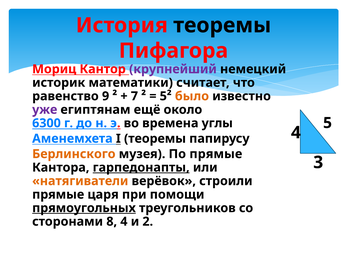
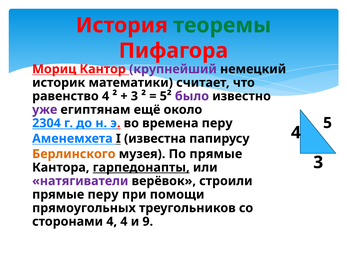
теоремы colour: black -> green (222, 25)
равенство 9: 9 -> 4 (106, 96)
7: 7 -> 3 (134, 96)
было colour: orange -> purple (192, 96)
6300: 6300 -> 2304 (46, 123)
времена углы: углы -> перу (217, 123)
I теоремы: теоремы -> известна (155, 139)
натягиватели colour: orange -> purple (80, 181)
прямые царя: царя -> перу (103, 195)
прямоугольных underline: present -> none (84, 208)
сторонами 8: 8 -> 4 (112, 222)
2: 2 -> 9 (148, 222)
